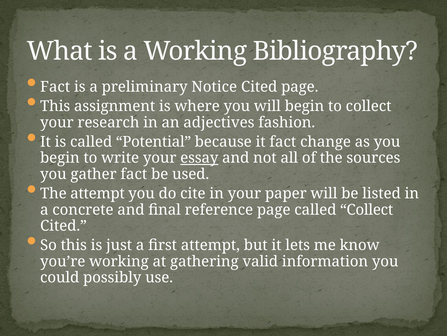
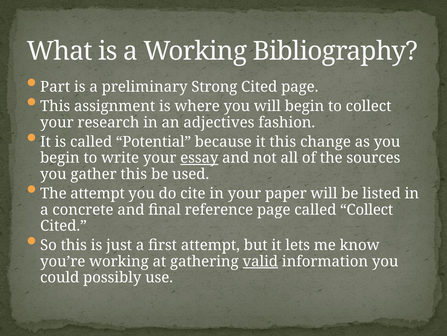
Fact: Fact -> Part (55, 87)
Notice: Notice -> Strong (214, 87)
it fact: fact -> this (283, 142)
gather fact: fact -> this (134, 174)
valid underline: none -> present (260, 261)
